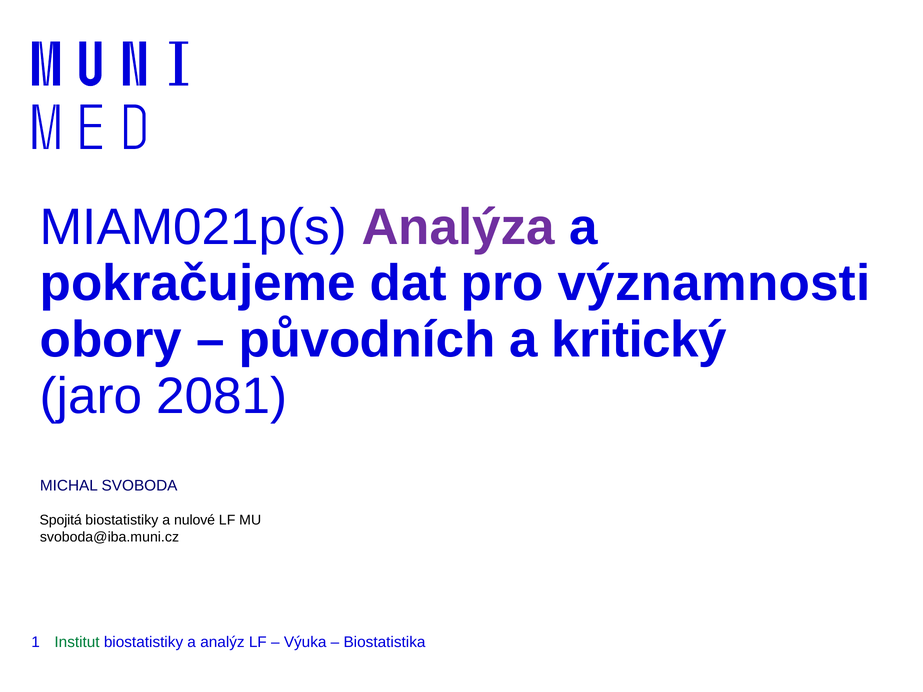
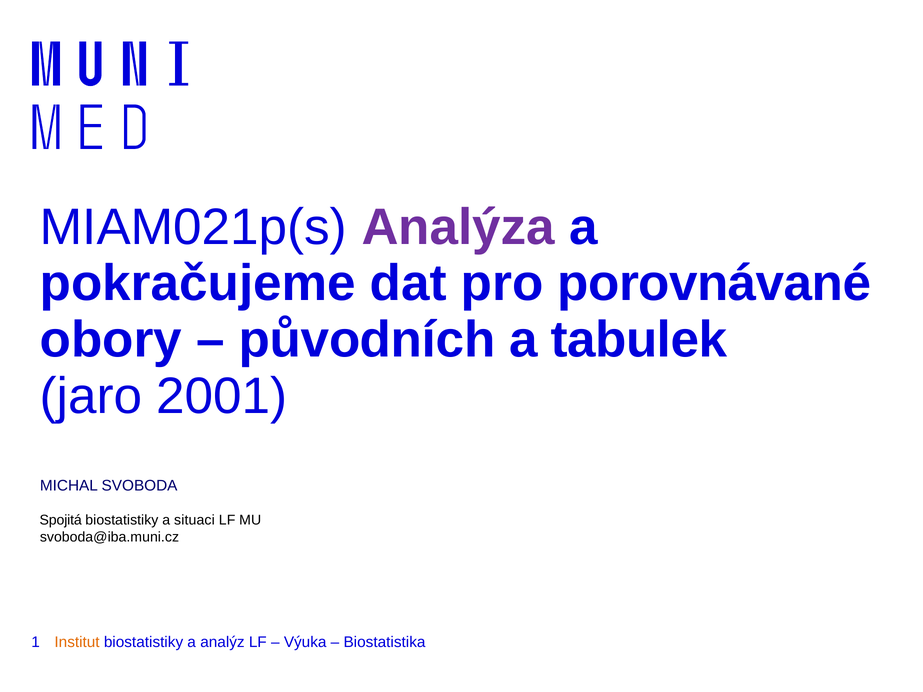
významnosti: významnosti -> porovnávané (714, 284)
kritický: kritický -> tabulek (639, 340)
2081: 2081 -> 2001 (222, 396)
nulové: nulové -> situaci (194, 520)
Institut colour: green -> orange (77, 642)
